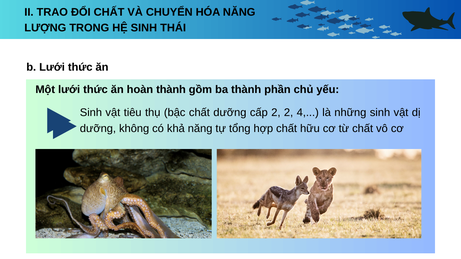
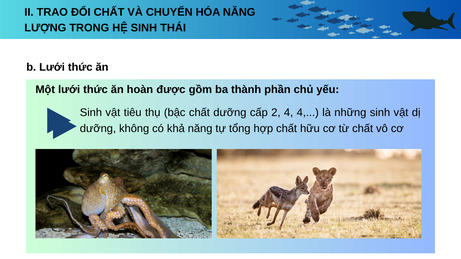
hoàn thành: thành -> được (171, 90)
2 2: 2 -> 4 (289, 113)
